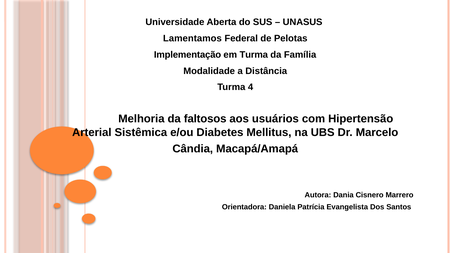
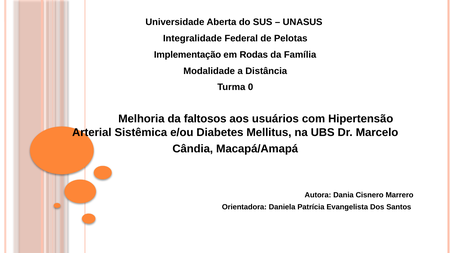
Lamentamos: Lamentamos -> Integralidade (192, 38)
em Turma: Turma -> Rodas (254, 55)
4: 4 -> 0 (251, 87)
